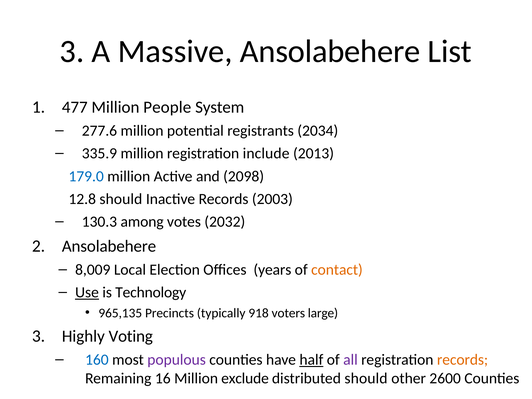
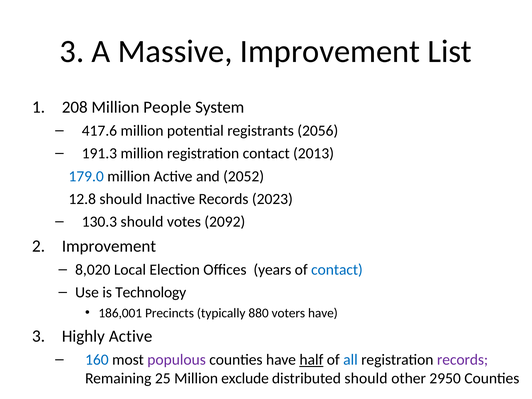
Massive Ansolabehere: Ansolabehere -> Improvement (330, 51)
477: 477 -> 208 (75, 107)
277.6: 277.6 -> 417.6 (99, 131)
2034: 2034 -> 2056 (318, 131)
335.9: 335.9 -> 191.3 (99, 153)
registration include: include -> contact (266, 153)
2098: 2098 -> 2052 (244, 176)
2003: 2003 -> 2023 (272, 199)
130.3 among: among -> should (142, 222)
2032: 2032 -> 2092 (225, 222)
Ansolabehere: Ansolabehere -> Improvement (109, 246)
8,009: 8,009 -> 8,020 (93, 270)
contact colour: orange -> blue (337, 270)
Use underline: present -> none (87, 292)
965,135: 965,135 -> 186,001 (120, 313)
918: 918 -> 880 (259, 313)
voters large: large -> have (323, 313)
Highly Voting: Voting -> Active (131, 336)
all colour: purple -> blue (350, 360)
records colour: orange -> purple (463, 360)
16: 16 -> 25 (163, 378)
2600: 2600 -> 2950 (445, 378)
